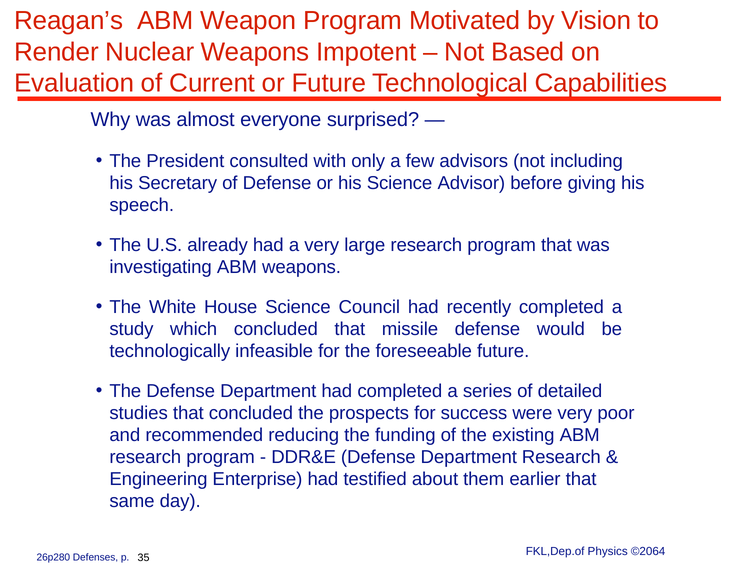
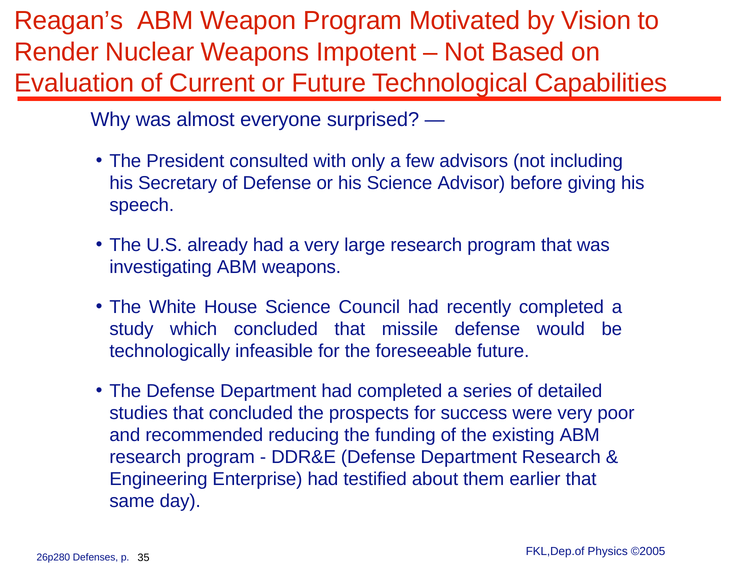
©2064: ©2064 -> ©2005 (648, 551)
